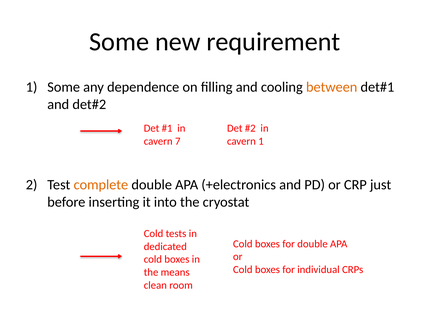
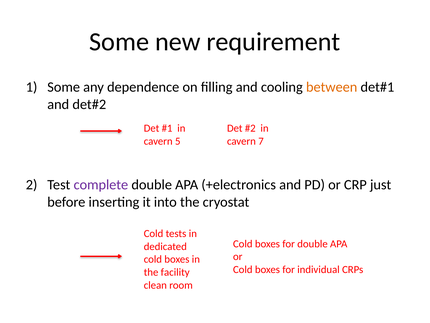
7: 7 -> 5 (178, 141)
cavern 1: 1 -> 7 (261, 141)
complete colour: orange -> purple (101, 184)
means: means -> facility (175, 272)
